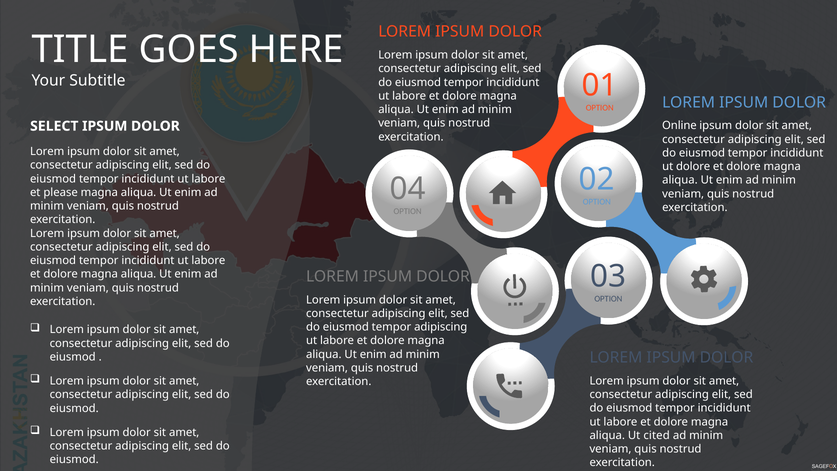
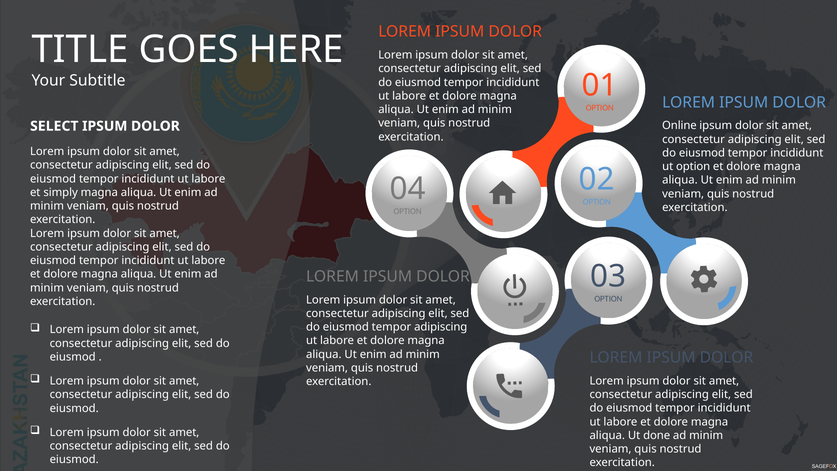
ut dolore: dolore -> option (693, 166)
please: please -> simply (61, 192)
cited: cited -> done (657, 435)
